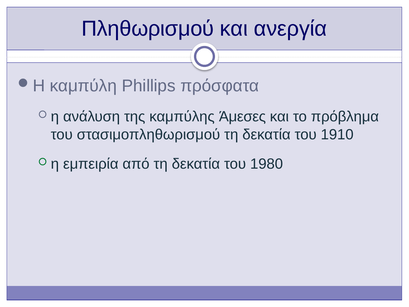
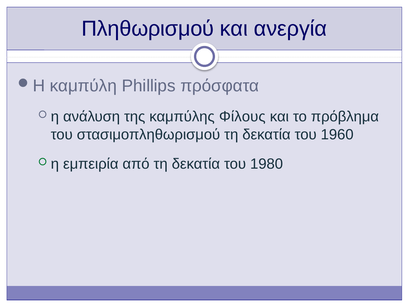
Άμεσες: Άμεσες -> Φίλους (242, 117)
1910: 1910 -> 1960 (337, 134)
